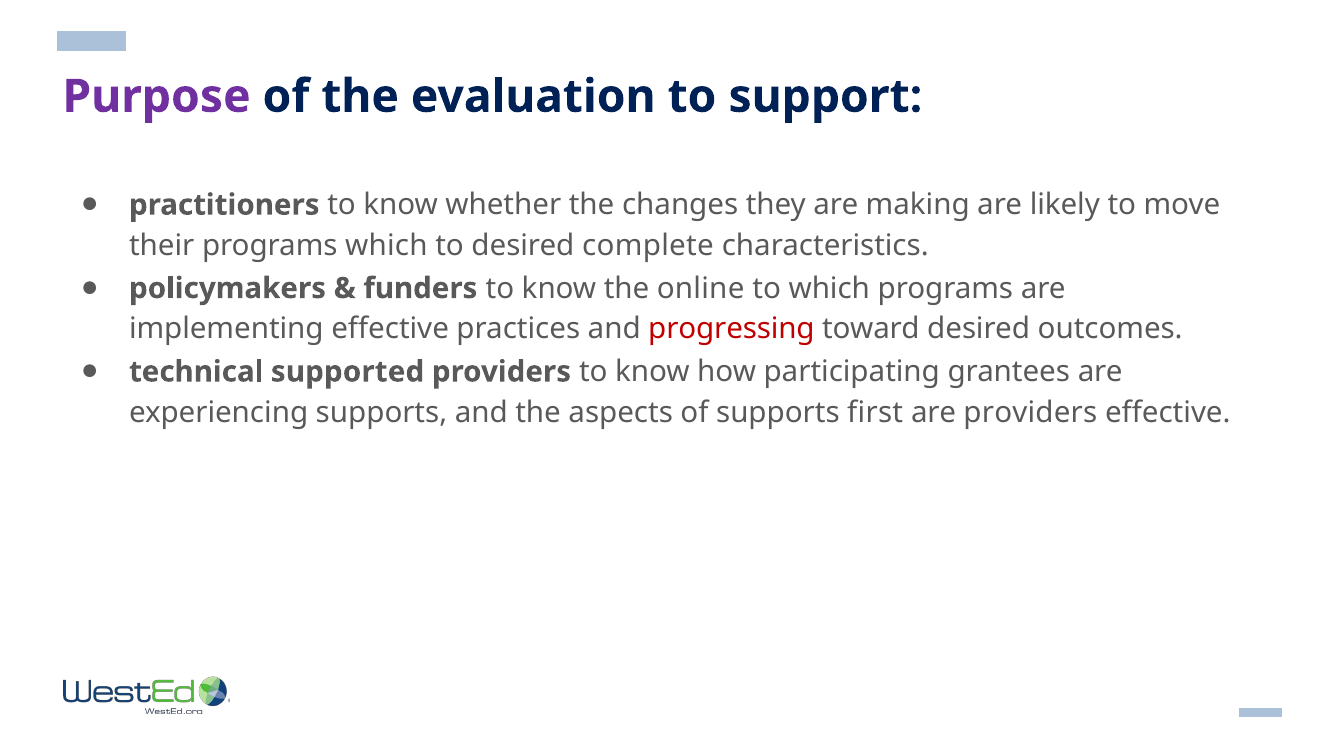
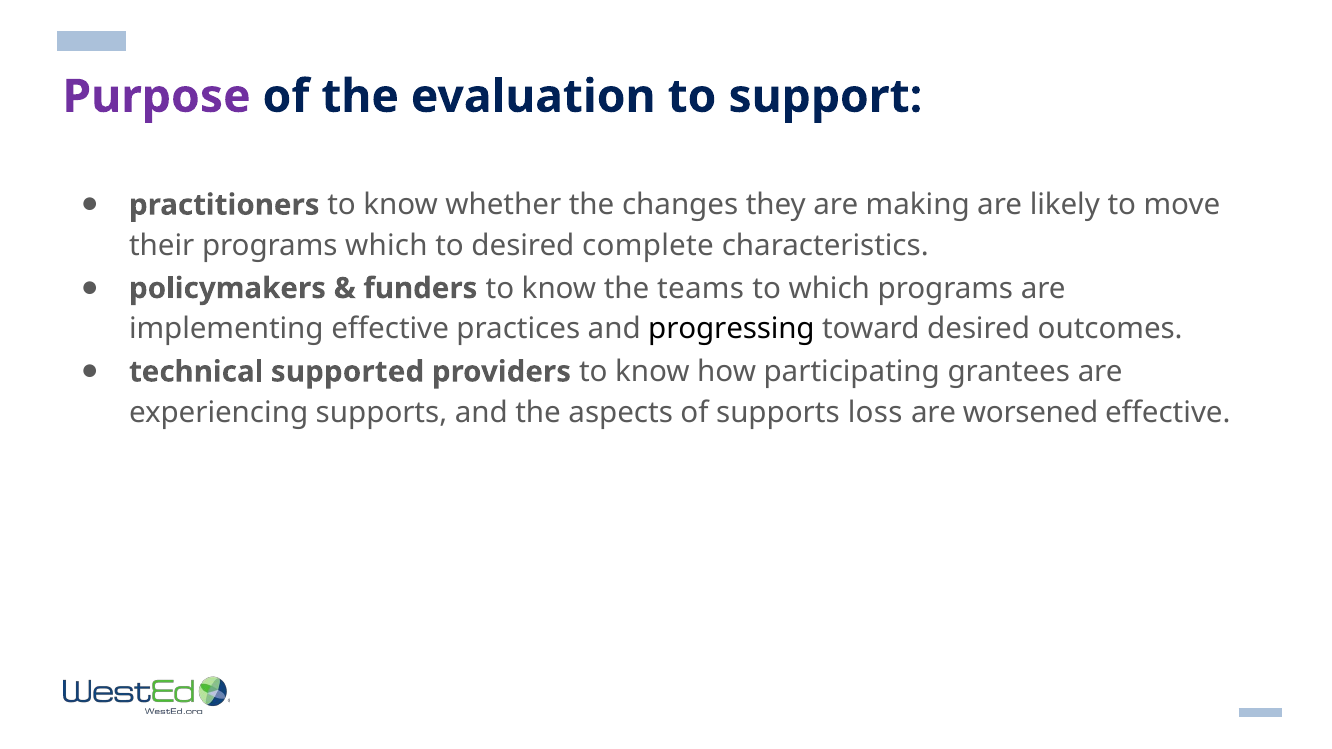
online: online -> teams (701, 288)
progressing colour: red -> black (731, 329)
first: first -> loss (875, 413)
are providers: providers -> worsened (1031, 413)
